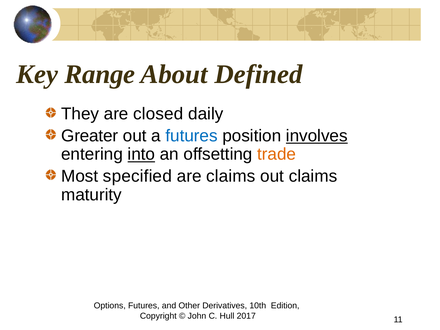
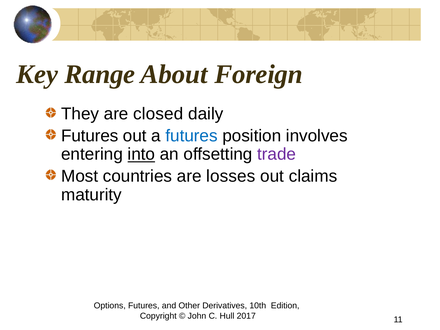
Defined: Defined -> Foreign (259, 74)
Greater: Greater -> Futures (90, 136)
involves underline: present -> none (317, 136)
trade colour: orange -> purple (277, 154)
specified: specified -> countries (138, 176)
are claims: claims -> losses (231, 176)
